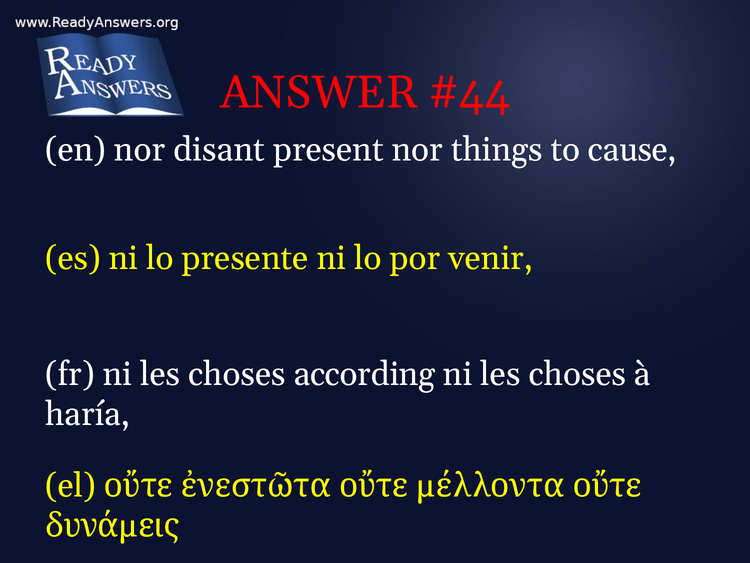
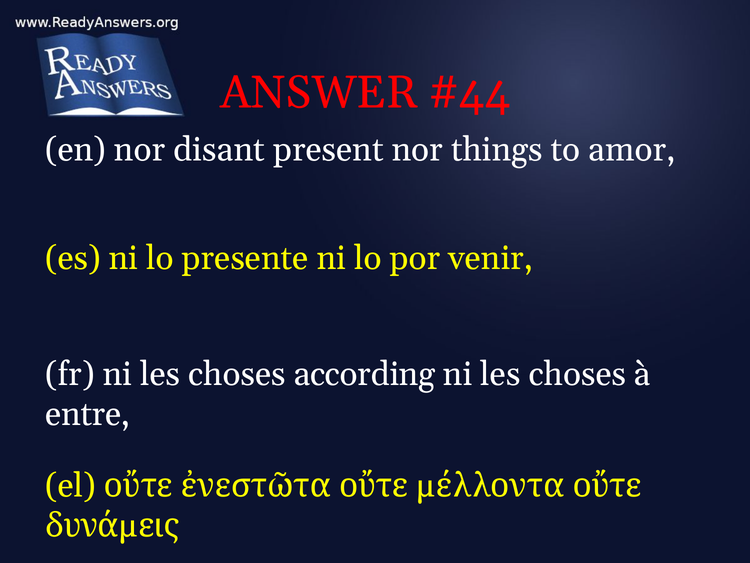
cause: cause -> amor (632, 149)
haría: haría -> entre (88, 414)
